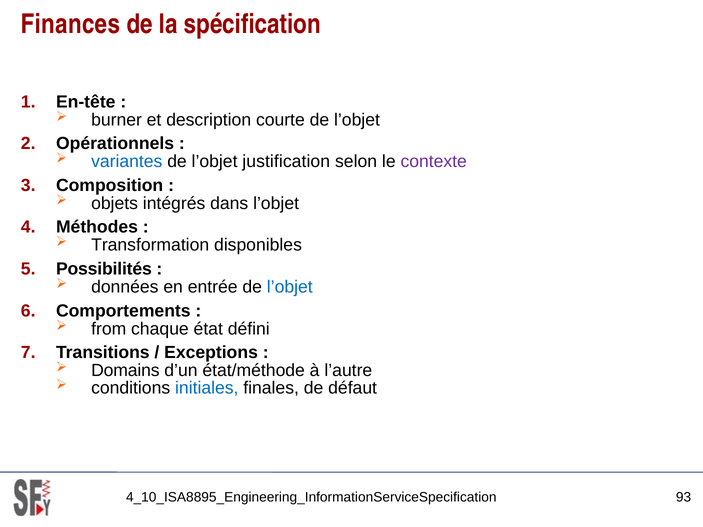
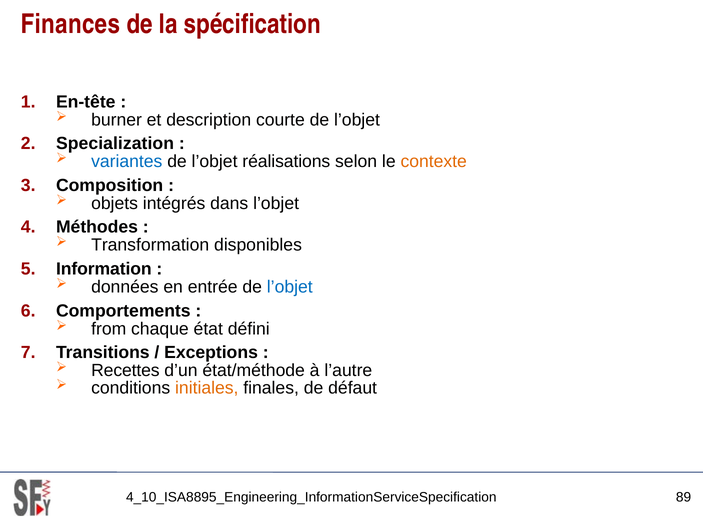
Opérationnels: Opérationnels -> Specialization (115, 144)
justification: justification -> réalisations (286, 162)
contexte colour: purple -> orange (434, 162)
Possibilités: Possibilités -> Information (104, 269)
Domains: Domains -> Recettes (125, 371)
initiales colour: blue -> orange (207, 388)
93: 93 -> 89 (684, 498)
